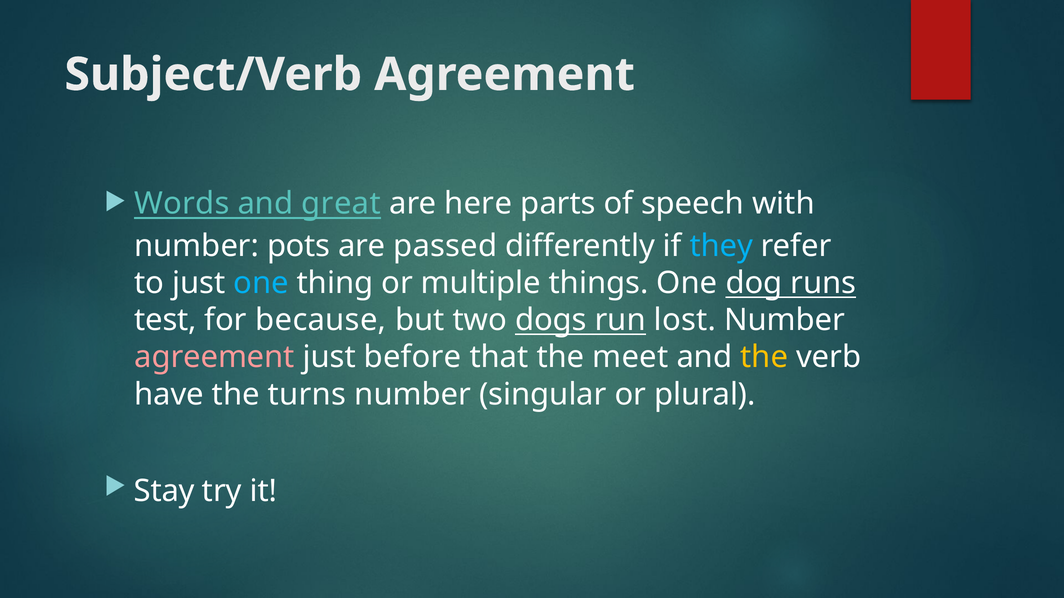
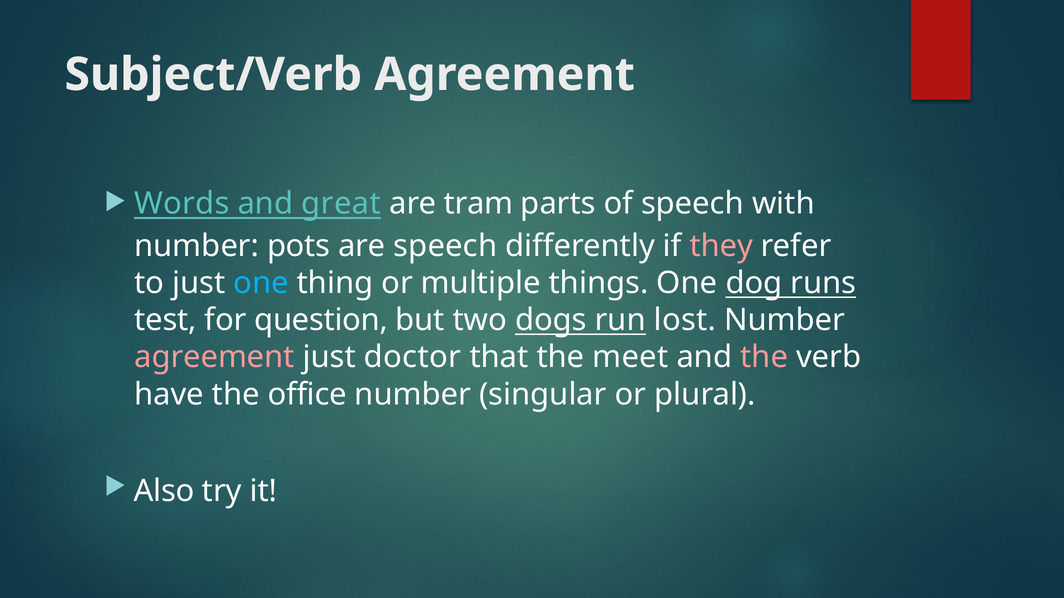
here: here -> tram (478, 204)
are passed: passed -> speech (445, 246)
they colour: light blue -> pink (721, 246)
because: because -> question (321, 320)
before: before -> doctor (412, 358)
the colour: yellow -> pink (764, 358)
turns: turns -> office (307, 395)
Stay: Stay -> Also (164, 491)
